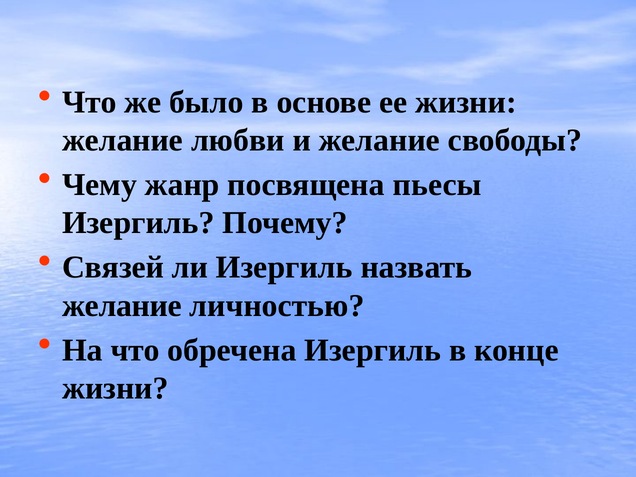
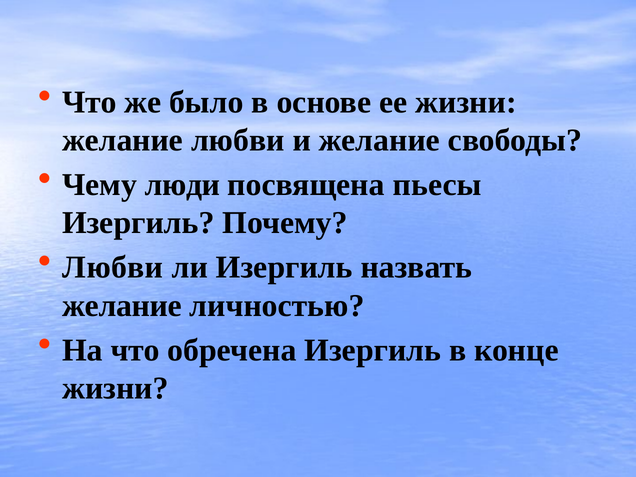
жанр: жанр -> люди (182, 185)
Связей: Связей -> Любви (113, 267)
